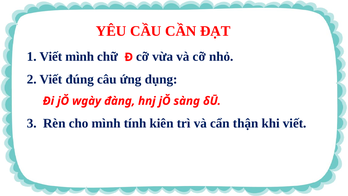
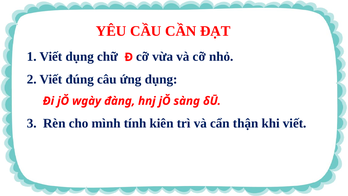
Viết mình: mình -> dụng (80, 57)
